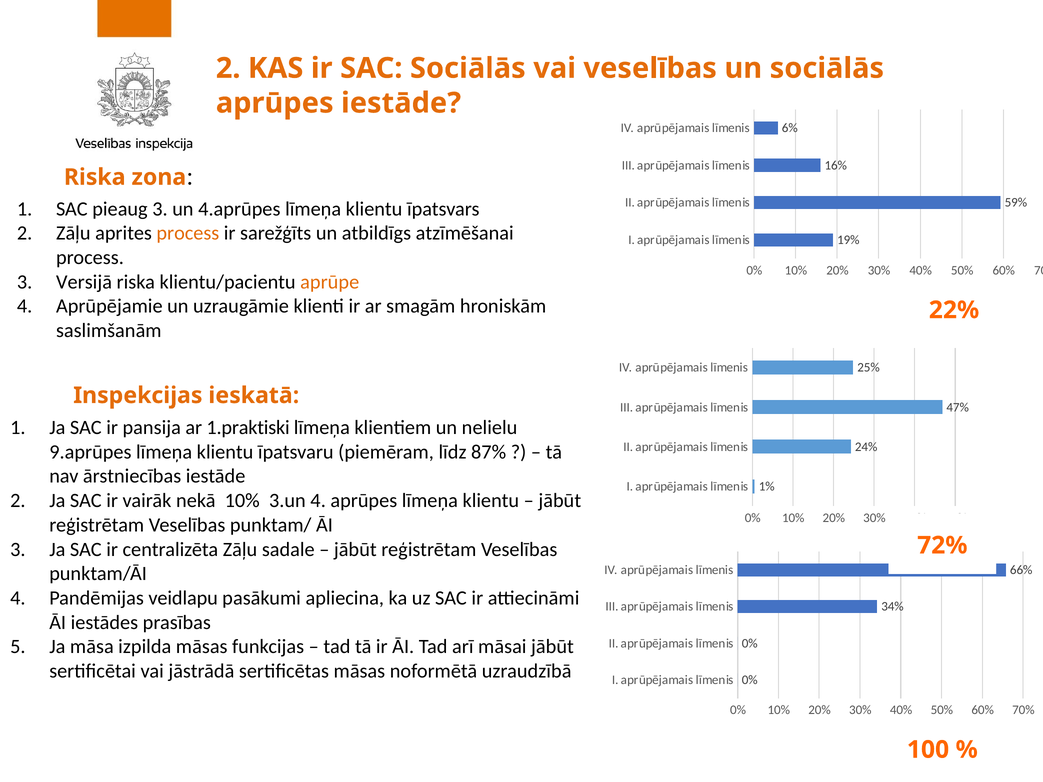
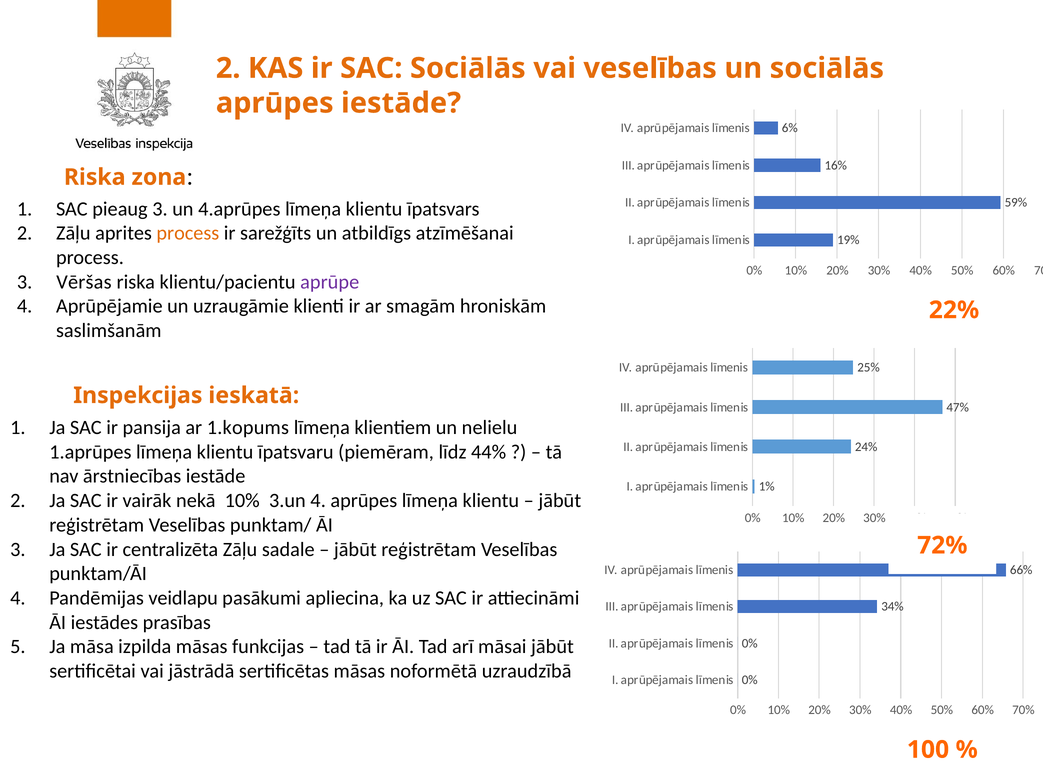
Versijā: Versijā -> Vēršas (84, 282)
aprūpe colour: orange -> purple (330, 282)
1.praktiski: 1.praktiski -> 1.kopums (248, 428)
9.aprūpes: 9.aprūpes -> 1.aprūpes (90, 452)
87%: 87% -> 44% (489, 452)
